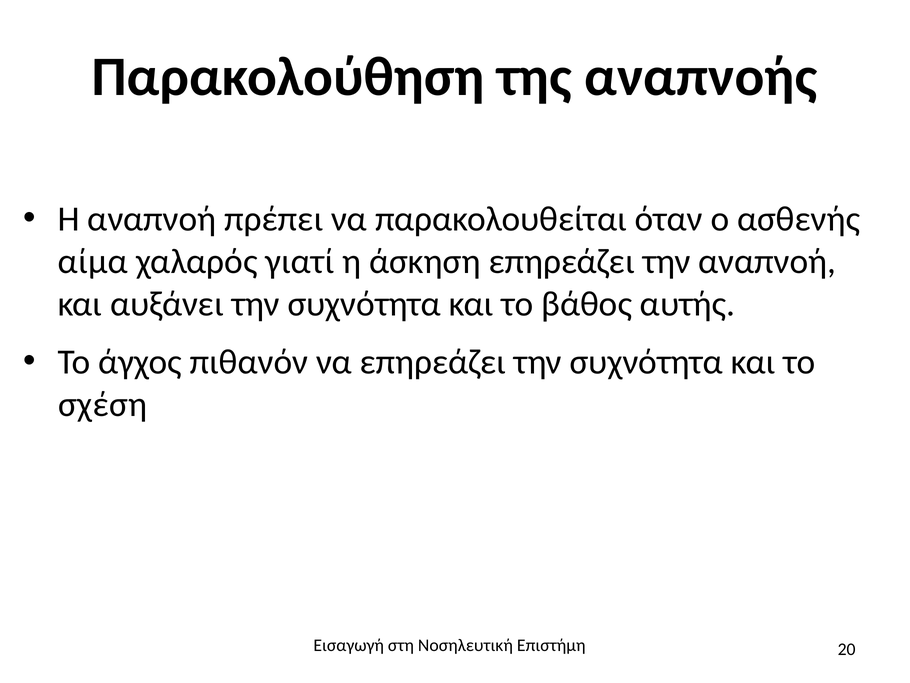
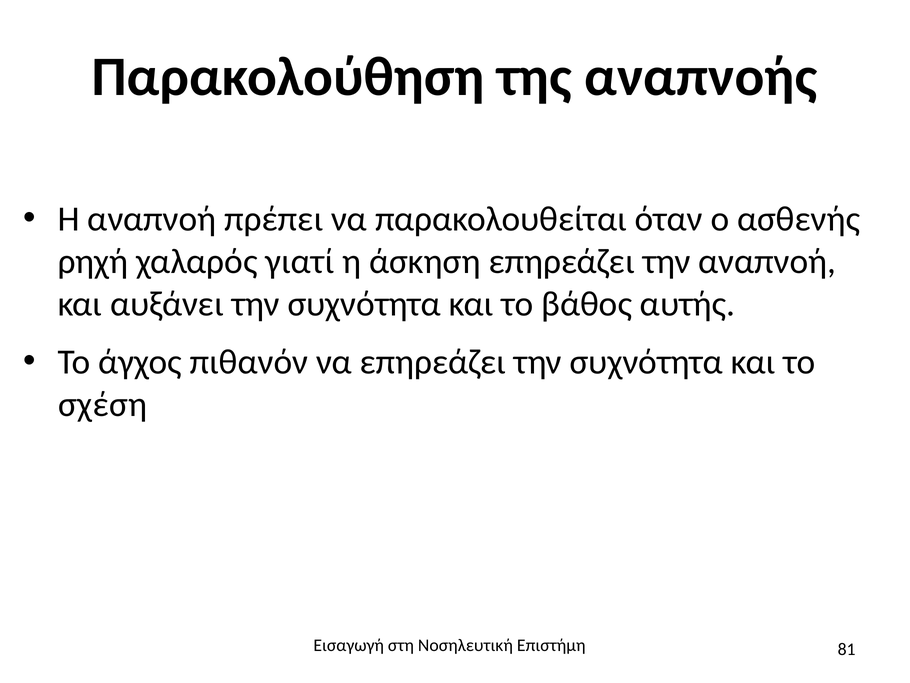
αίμα: αίμα -> ρηχή (93, 262)
20: 20 -> 81 (847, 649)
